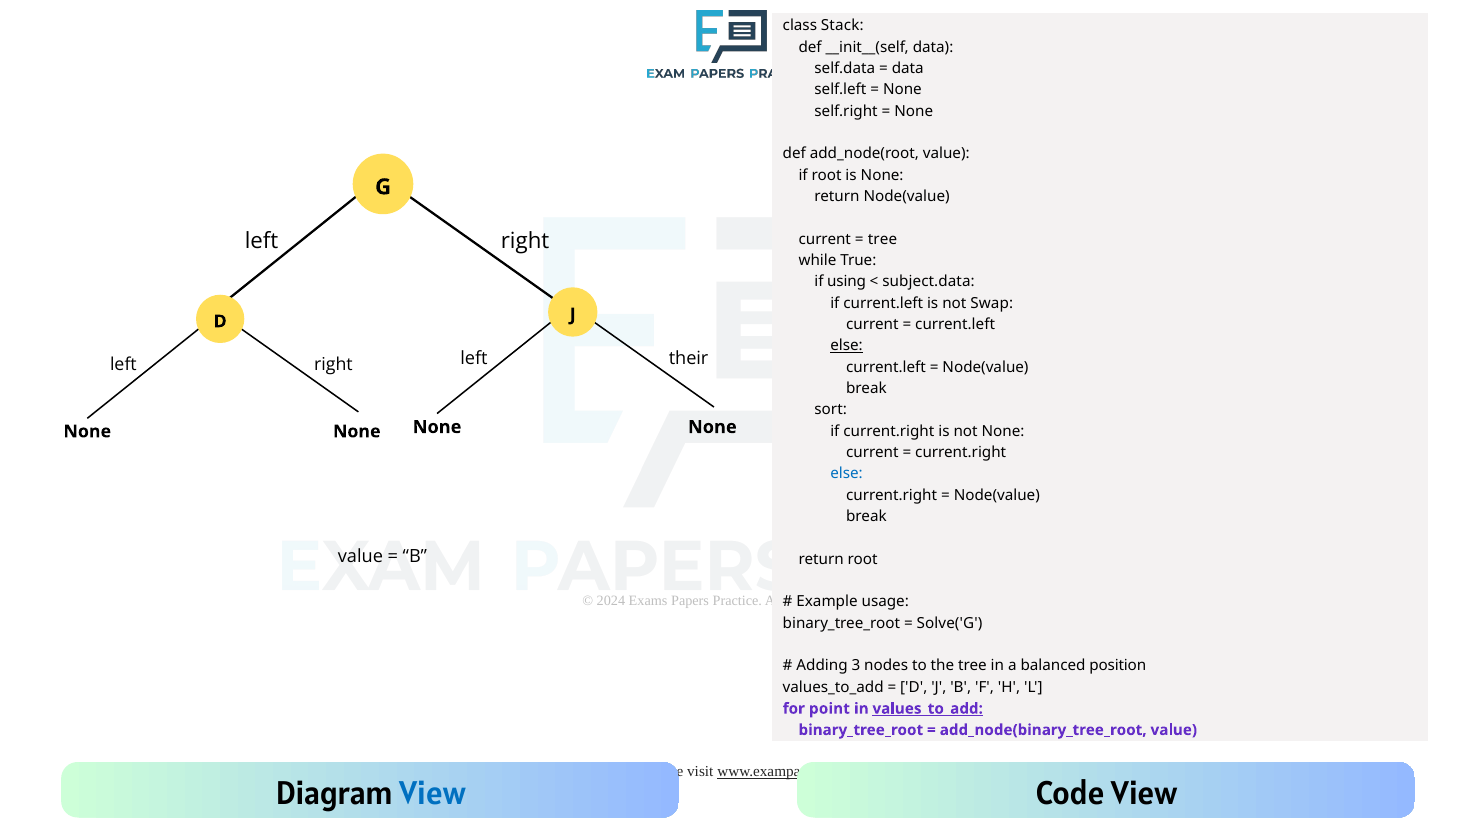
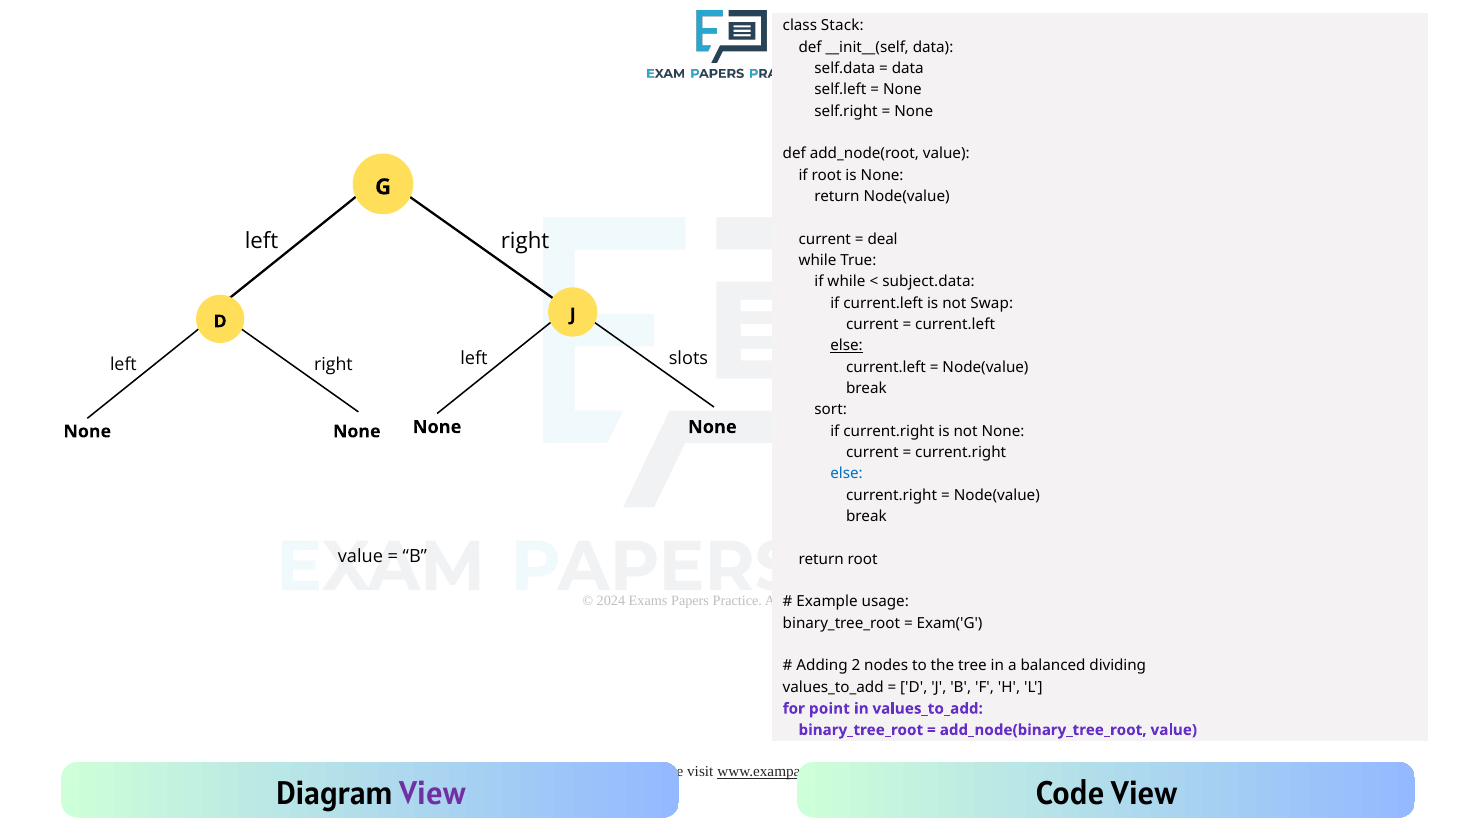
tree: tree -> deal (883, 239)
if using: using -> while (847, 282)
their: their -> slots (688, 359)
Solve('G: Solve('G -> Exam('G (950, 623)
3: 3 -> 2 (856, 666)
position: position -> dividing (1118, 666)
values_to_add underline: present -> none (928, 709)
View colour: blue -> purple (433, 794)
